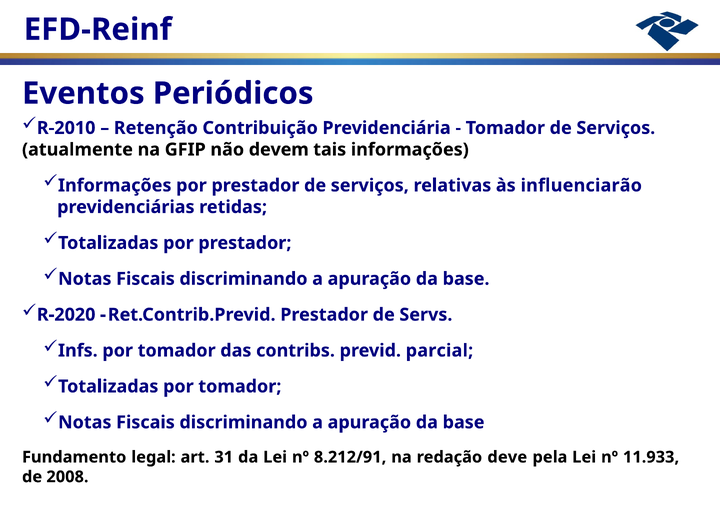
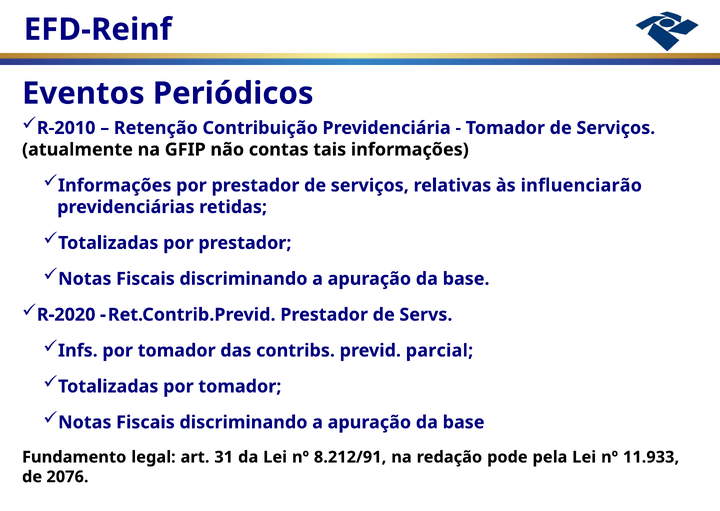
devem: devem -> contas (279, 150)
deve: deve -> pode (507, 457)
2008: 2008 -> 2076 (67, 477)
